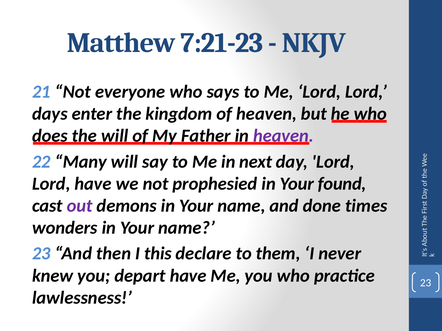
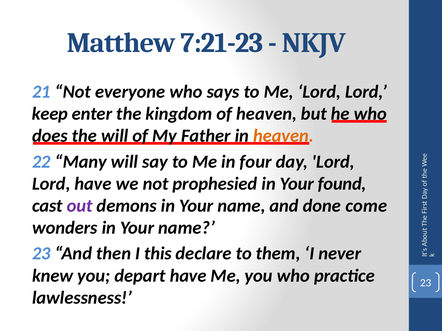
days: days -> keep (50, 114)
heaven colour: purple -> orange (284, 136)
next: next -> four (256, 162)
times: times -> come (366, 206)
